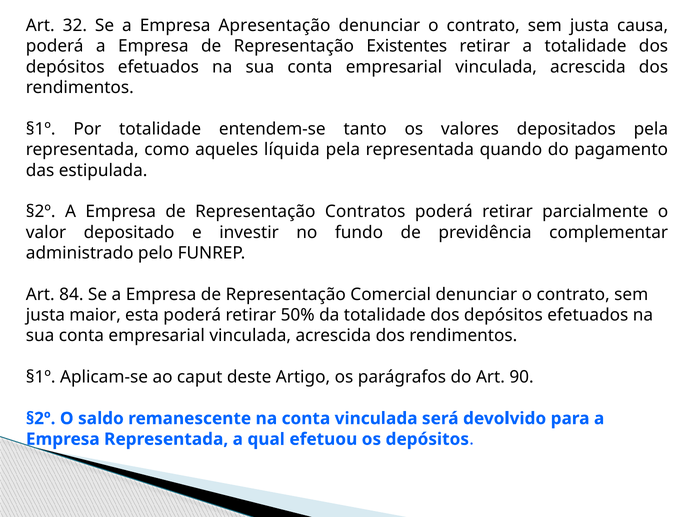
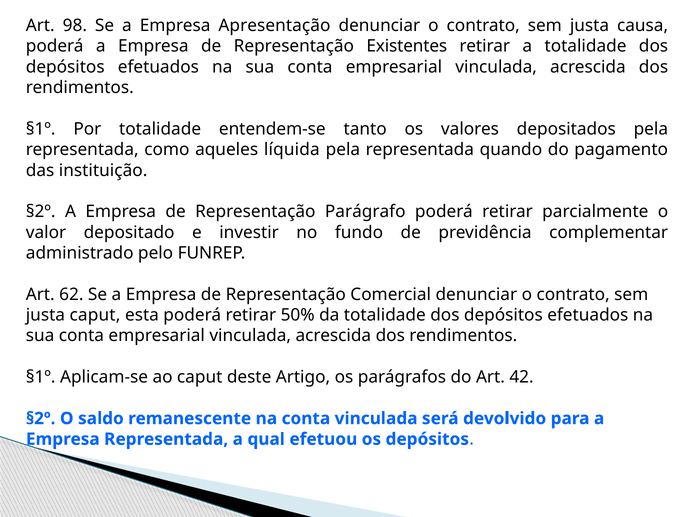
32: 32 -> 98 (75, 26)
estipulada: estipulada -> instituição (103, 170)
Contratos: Contratos -> Parágrafo (365, 212)
84: 84 -> 62 (71, 294)
justa maior: maior -> caput (95, 315)
90: 90 -> 42 (522, 377)
